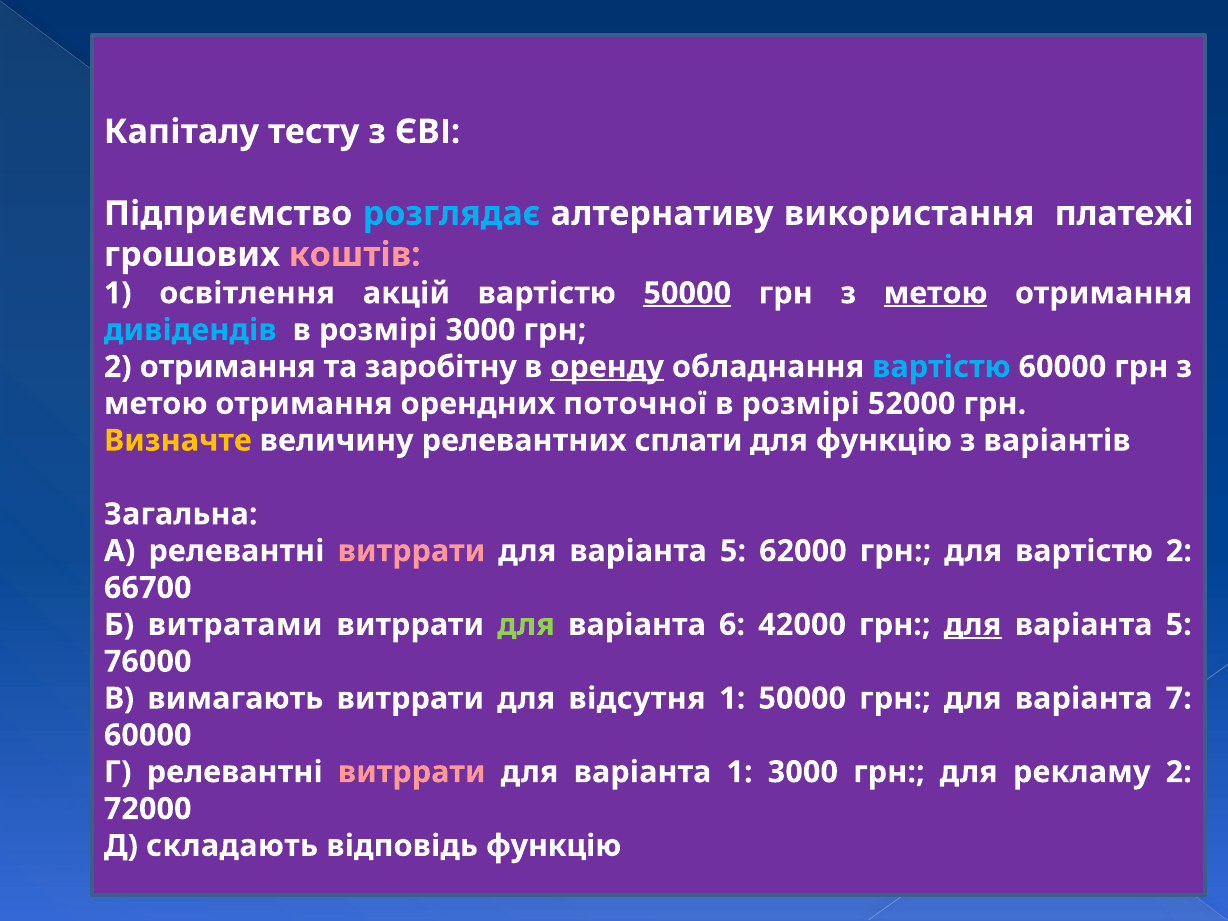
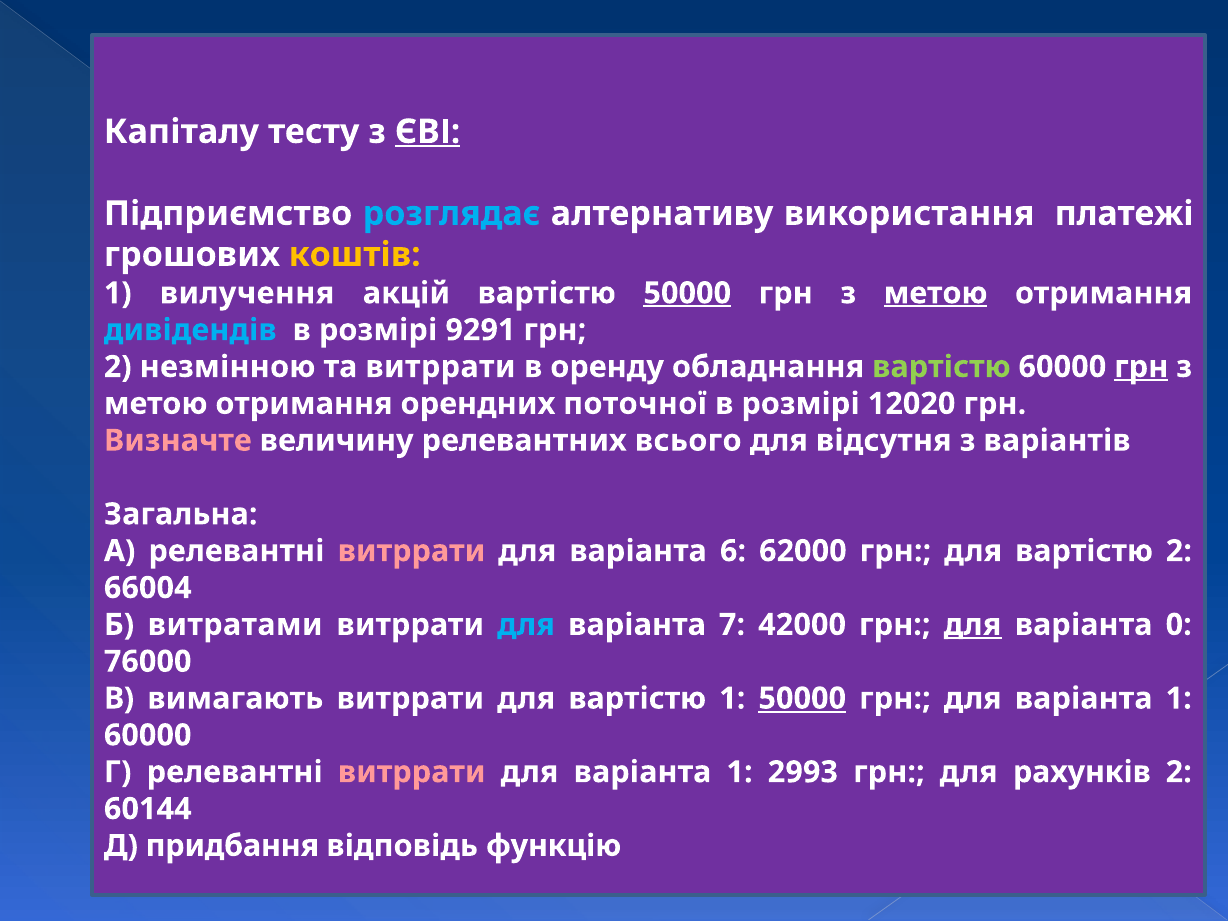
ЄВІ underline: none -> present (428, 132)
коштів colour: pink -> yellow (355, 255)
освітлення: освітлення -> вилучення (247, 293)
розмірі 3000: 3000 -> 9291 (480, 330)
2 отримання: отримання -> незмінною (228, 367)
та заробітну: заробітну -> витррати (440, 367)
оренду underline: present -> none (607, 367)
вартістю colour: light blue -> light green (941, 367)
грн underline: none -> present (1141, 367)
52000: 52000 -> 12020 (912, 404)
Визначте colour: yellow -> pink (178, 441)
сплати: сплати -> всього (688, 441)
для функцію: функцію -> відсутня (884, 441)
5: 5 -> 6 (733, 551)
66700: 66700 -> 66004 (148, 588)
для colour: light green -> light blue (526, 625)
6: 6 -> 7 (732, 625)
5: 5 -> 0 (1179, 625)
витррати для відсутня: відсутня -> вартістю (637, 698)
50000 underline: none -> present (802, 698)
грн для варіанта 7: 7 -> 1 (1179, 698)
1 3000: 3000 -> 2993 (803, 772)
рекламу: рекламу -> рахунків (1082, 772)
72000: 72000 -> 60144 (148, 809)
складають: складають -> придбання (232, 846)
